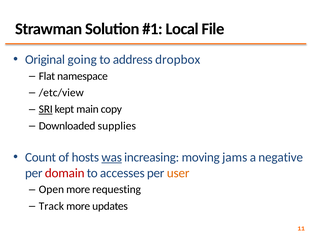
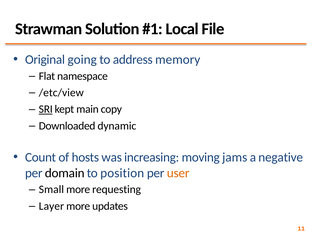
dropbox: dropbox -> memory (178, 60)
supplies: supplies -> dynamic (117, 126)
was underline: present -> none (112, 158)
domain colour: red -> black (65, 173)
accesses: accesses -> position (122, 173)
Open: Open -> Small (51, 190)
Track: Track -> Layer (51, 207)
